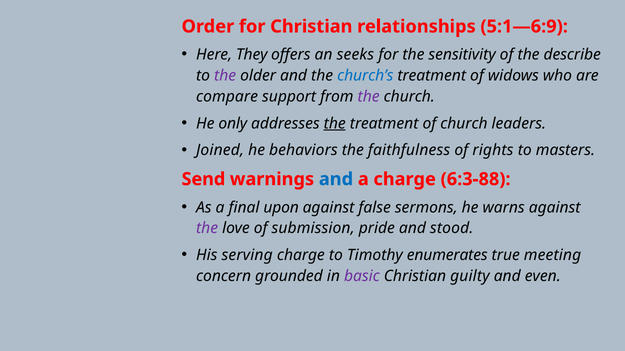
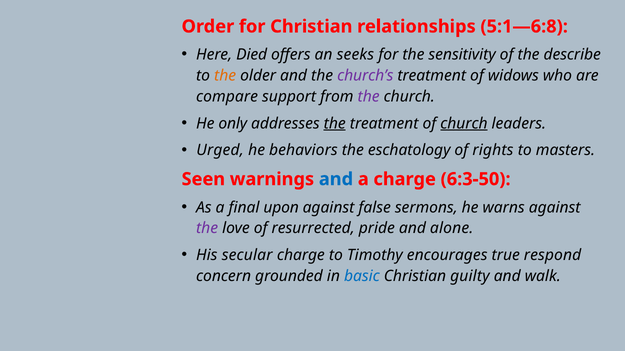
5:1—6:9: 5:1—6:9 -> 5:1—6:8 (524, 27)
They: They -> Died (252, 55)
the colour: purple -> orange (225, 76)
church’s colour: blue -> purple (365, 76)
church underline: none -> present (464, 124)
Joined: Joined -> Urged (220, 150)
faithfulness: faithfulness -> eschatology (409, 150)
Send: Send -> Seen (203, 179)
6:3-88: 6:3-88 -> 6:3-50 (476, 179)
submission: submission -> resurrected (313, 229)
stood: stood -> alone (452, 229)
serving: serving -> secular (247, 256)
enumerates: enumerates -> encourages (447, 256)
meeting: meeting -> respond (553, 256)
basic colour: purple -> blue (362, 277)
even: even -> walk (543, 277)
